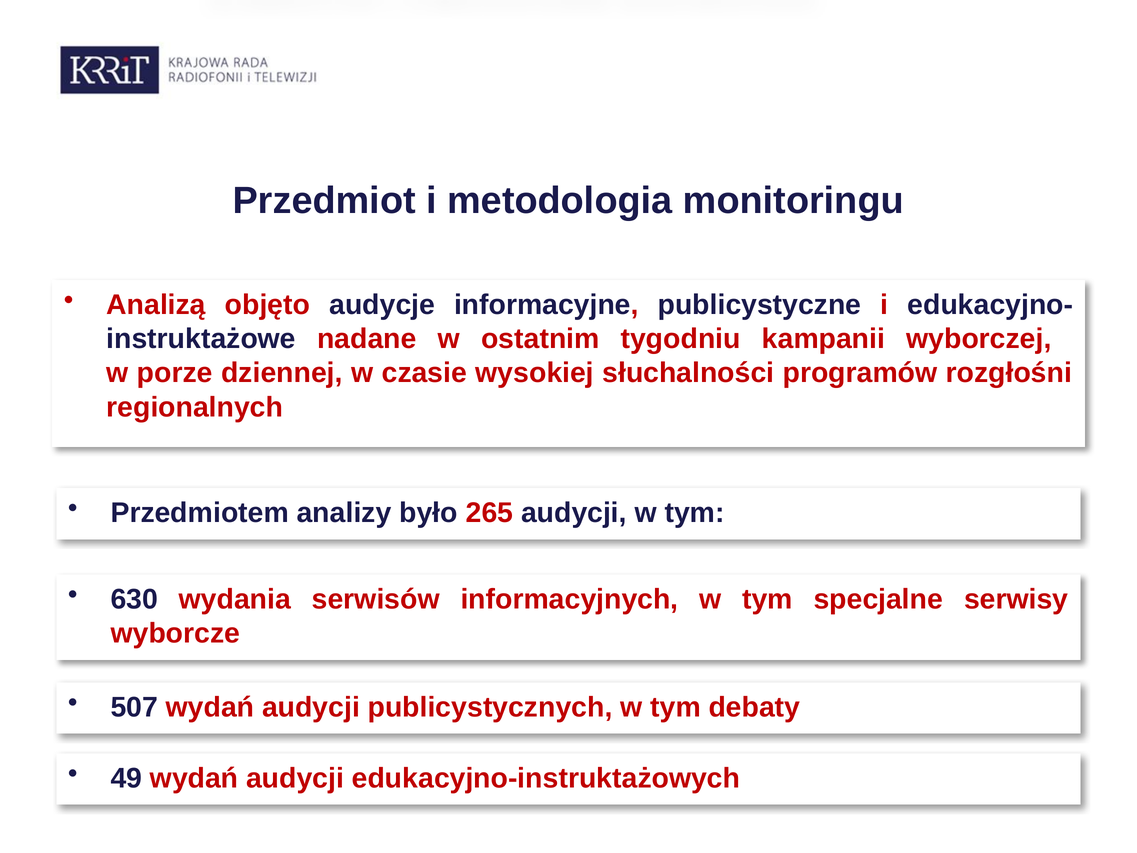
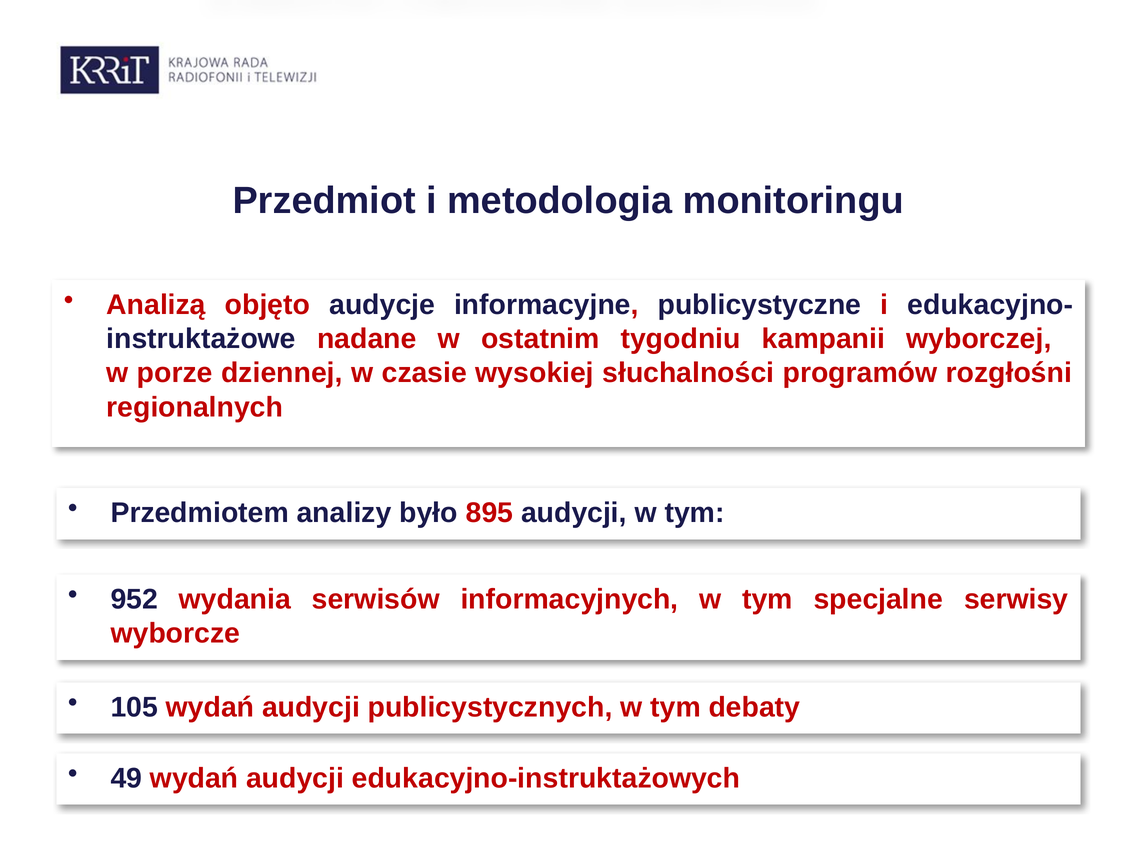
265: 265 -> 895 (490, 513)
630: 630 -> 952 (134, 599)
507: 507 -> 105 (134, 707)
